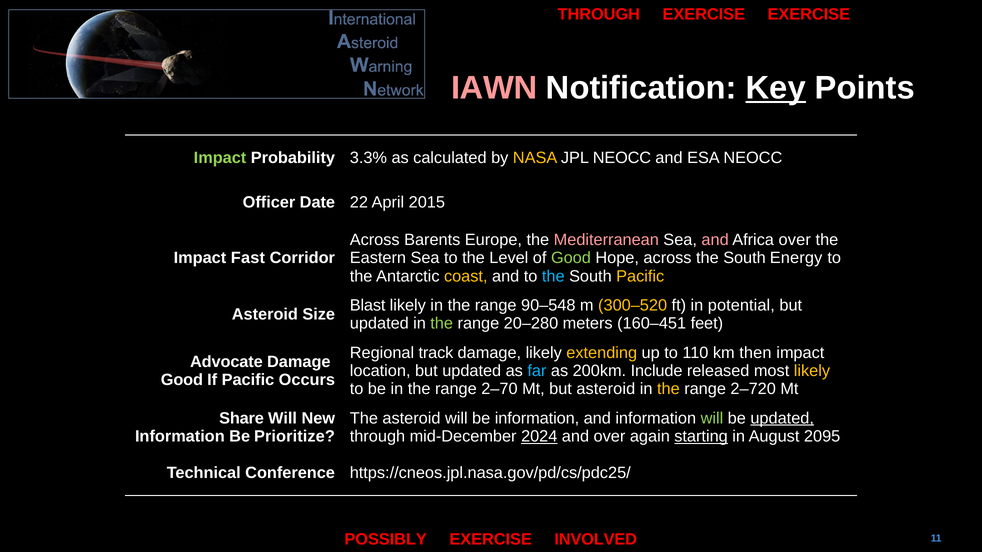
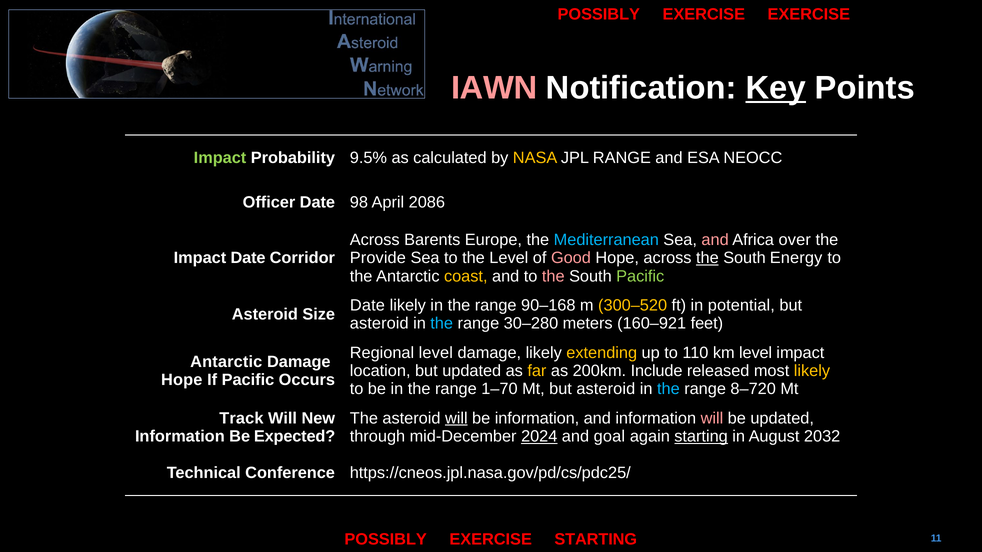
THROUGH: THROUGH -> POSSIBLY (599, 15)
3.3%: 3.3% -> 9.5% (368, 158)
JPL NEOCC: NEOCC -> RANGE (622, 158)
22: 22 -> 98 (359, 203)
2015: 2015 -> 2086 (427, 203)
Mediterranean colour: pink -> light blue (606, 240)
Impact Fast: Fast -> Date (248, 258)
Eastern: Eastern -> Provide (378, 258)
Good colour: light green -> pink (571, 258)
the underline: none -> present (707, 258)
the colour: light blue -> pink (553, 276)
Pacific colour: yellow -> light green (640, 276)
Blast: Blast -> Date (367, 306)
90–548: 90–548 -> 90–168 (548, 306)
updated: updated -> asteroid (379, 324)
the colour: light green -> light blue (442, 324)
20–280: 20–280 -> 30–280 (531, 324)
160–451: 160–451 -> 160–921 (652, 324)
Regional track: track -> level (436, 353)
km then: then -> level (756, 353)
Advocate: Advocate -> Antarctic (226, 362)
far colour: light blue -> yellow (537, 371)
Good: Good -> Hope (182, 380)
2–70: 2–70 -> 1–70 (499, 389)
the colour: yellow -> light blue (668, 389)
2–720: 2–720 -> 8–720 (753, 389)
Share: Share -> Track (241, 418)
will underline: none -> present (456, 418)
will colour: light green -> pink (712, 418)
updated underline: present -> none (782, 418)
Prioritize: Prioritize -> Expected (295, 437)
and over: over -> goal (609, 437)
2095: 2095 -> 2032 (822, 437)
EXERCISE INVOLVED: INVOLVED -> STARTING (596, 540)
